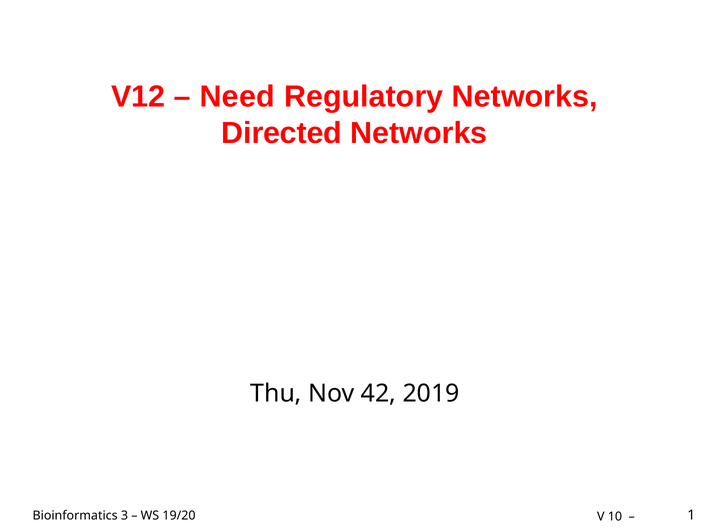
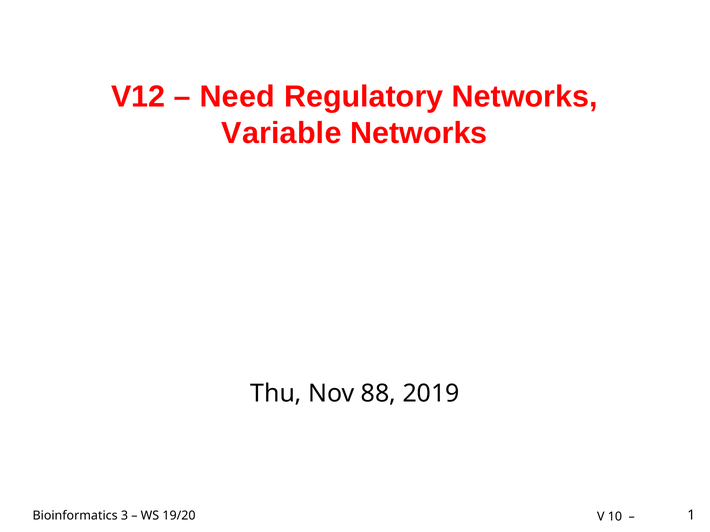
Directed: Directed -> Variable (281, 133)
42: 42 -> 88 (378, 394)
